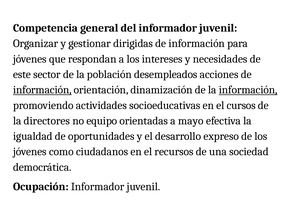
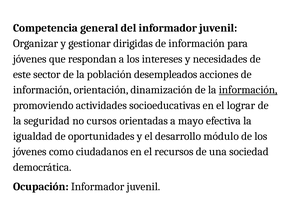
información underline: present -> none (42, 90)
cursos: cursos -> lograr (241, 105)
directores: directores -> seguridad (47, 121)
equipo: equipo -> cursos (102, 121)
expreso: expreso -> módulo (221, 136)
